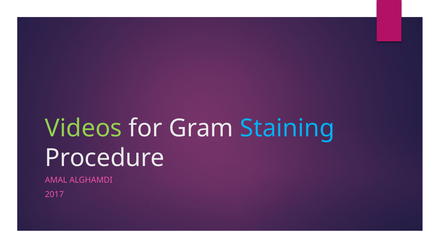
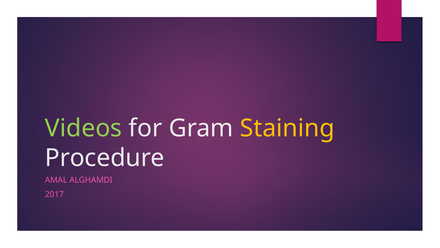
Staining colour: light blue -> yellow (287, 128)
